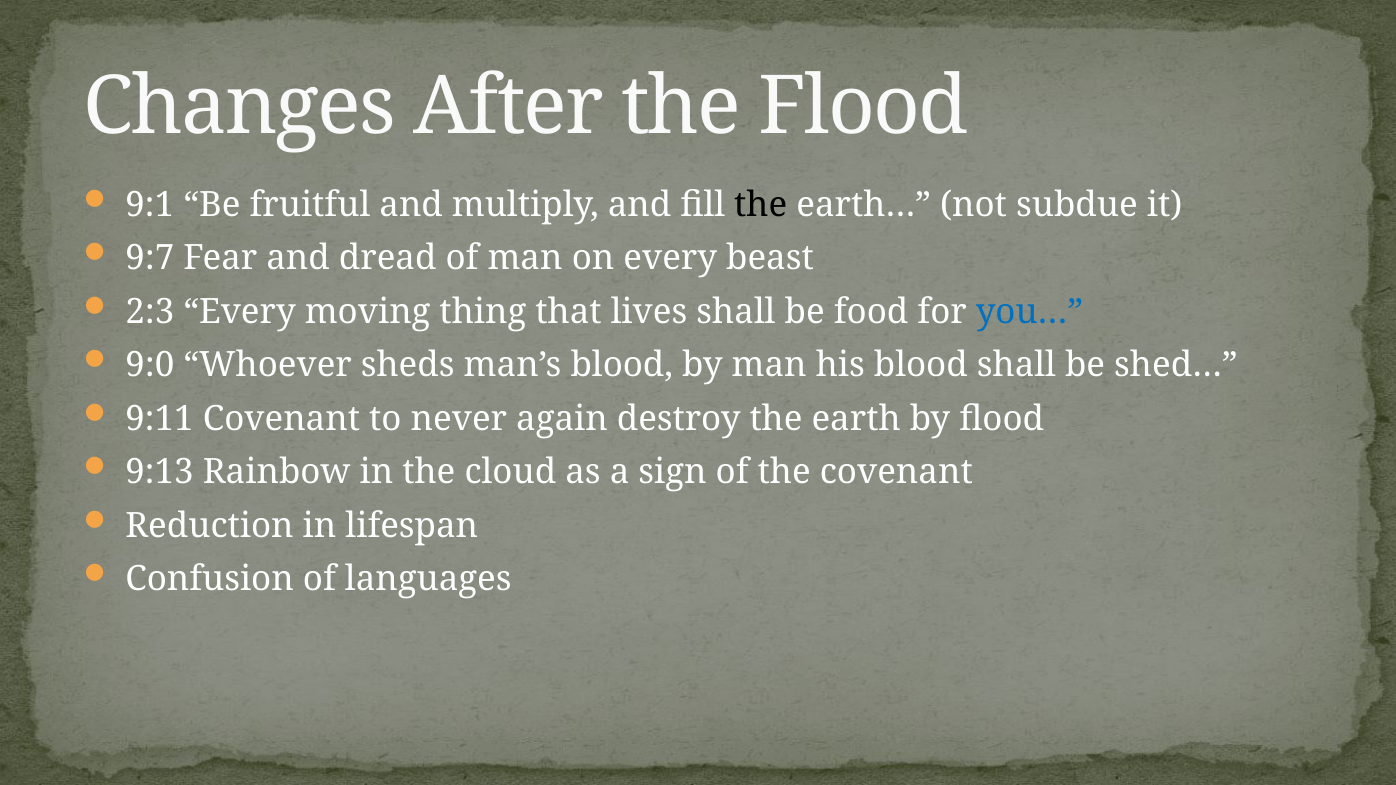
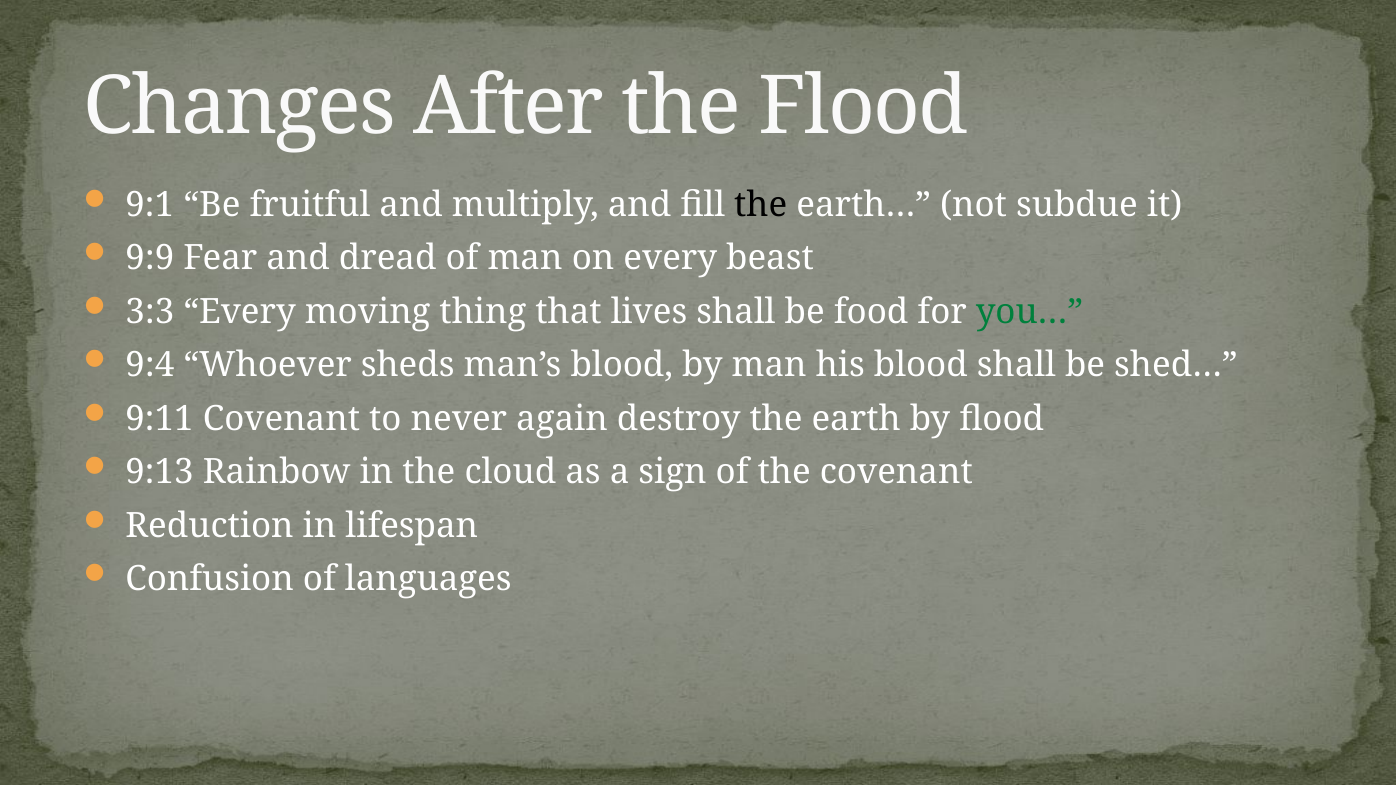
9:7: 9:7 -> 9:9 (150, 258)
2:3: 2:3 -> 3:3 (150, 312)
you… colour: blue -> green (1030, 312)
9:0: 9:0 -> 9:4 (150, 365)
